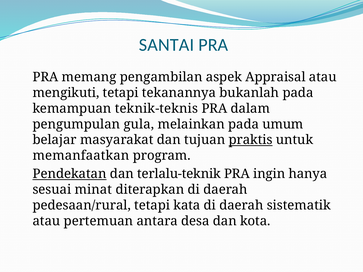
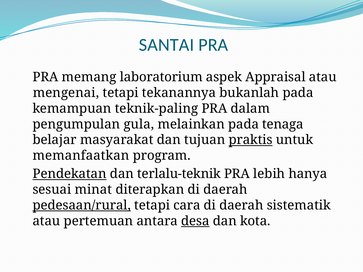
pengambilan: pengambilan -> laboratorium (161, 77)
mengikuti: mengikuti -> mengenai (66, 93)
teknik-teknis: teknik-teknis -> teknik-paling (156, 109)
umum: umum -> tenaga (283, 124)
ingin: ingin -> lebih (269, 174)
pedesaan/rural underline: none -> present (82, 206)
kata: kata -> cara (187, 206)
desa underline: none -> present (195, 221)
